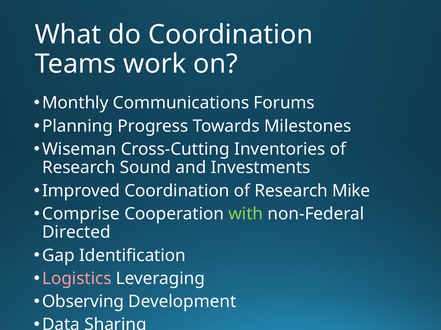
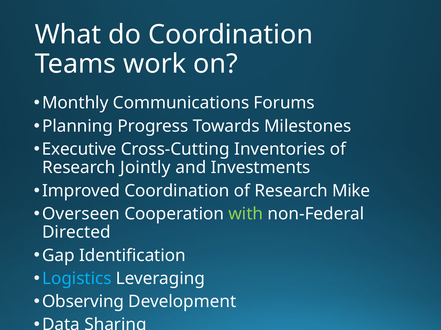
Wiseman: Wiseman -> Executive (79, 150)
Sound: Sound -> Jointly (145, 168)
Comprise: Comprise -> Overseen (81, 214)
Logistics colour: pink -> light blue (77, 279)
